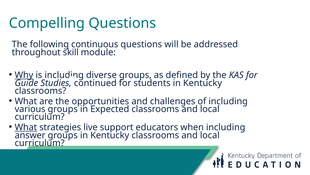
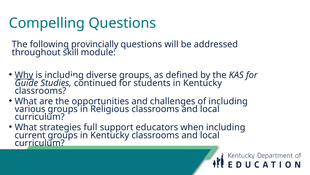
continuous: continuous -> provincially (95, 44)
Expected: Expected -> Religious (110, 109)
What underline: present -> none (26, 127)
live: live -> full (90, 127)
answer: answer -> current (30, 135)
